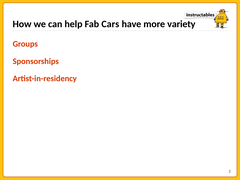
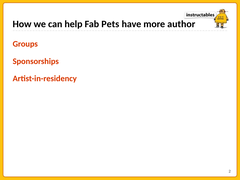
Cars: Cars -> Pets (110, 24)
variety: variety -> author (181, 24)
